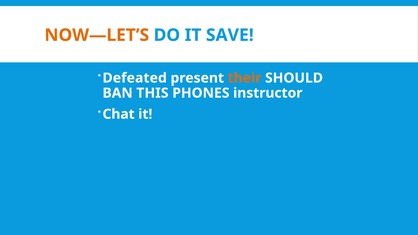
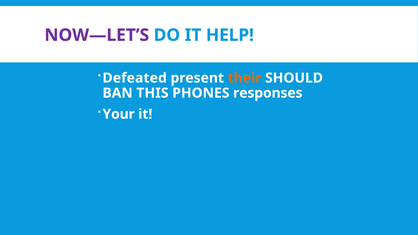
NOW—LET’S colour: orange -> purple (97, 35)
SAVE: SAVE -> HELP (230, 35)
instructor: instructor -> responses (268, 93)
Chat: Chat -> Your (119, 114)
